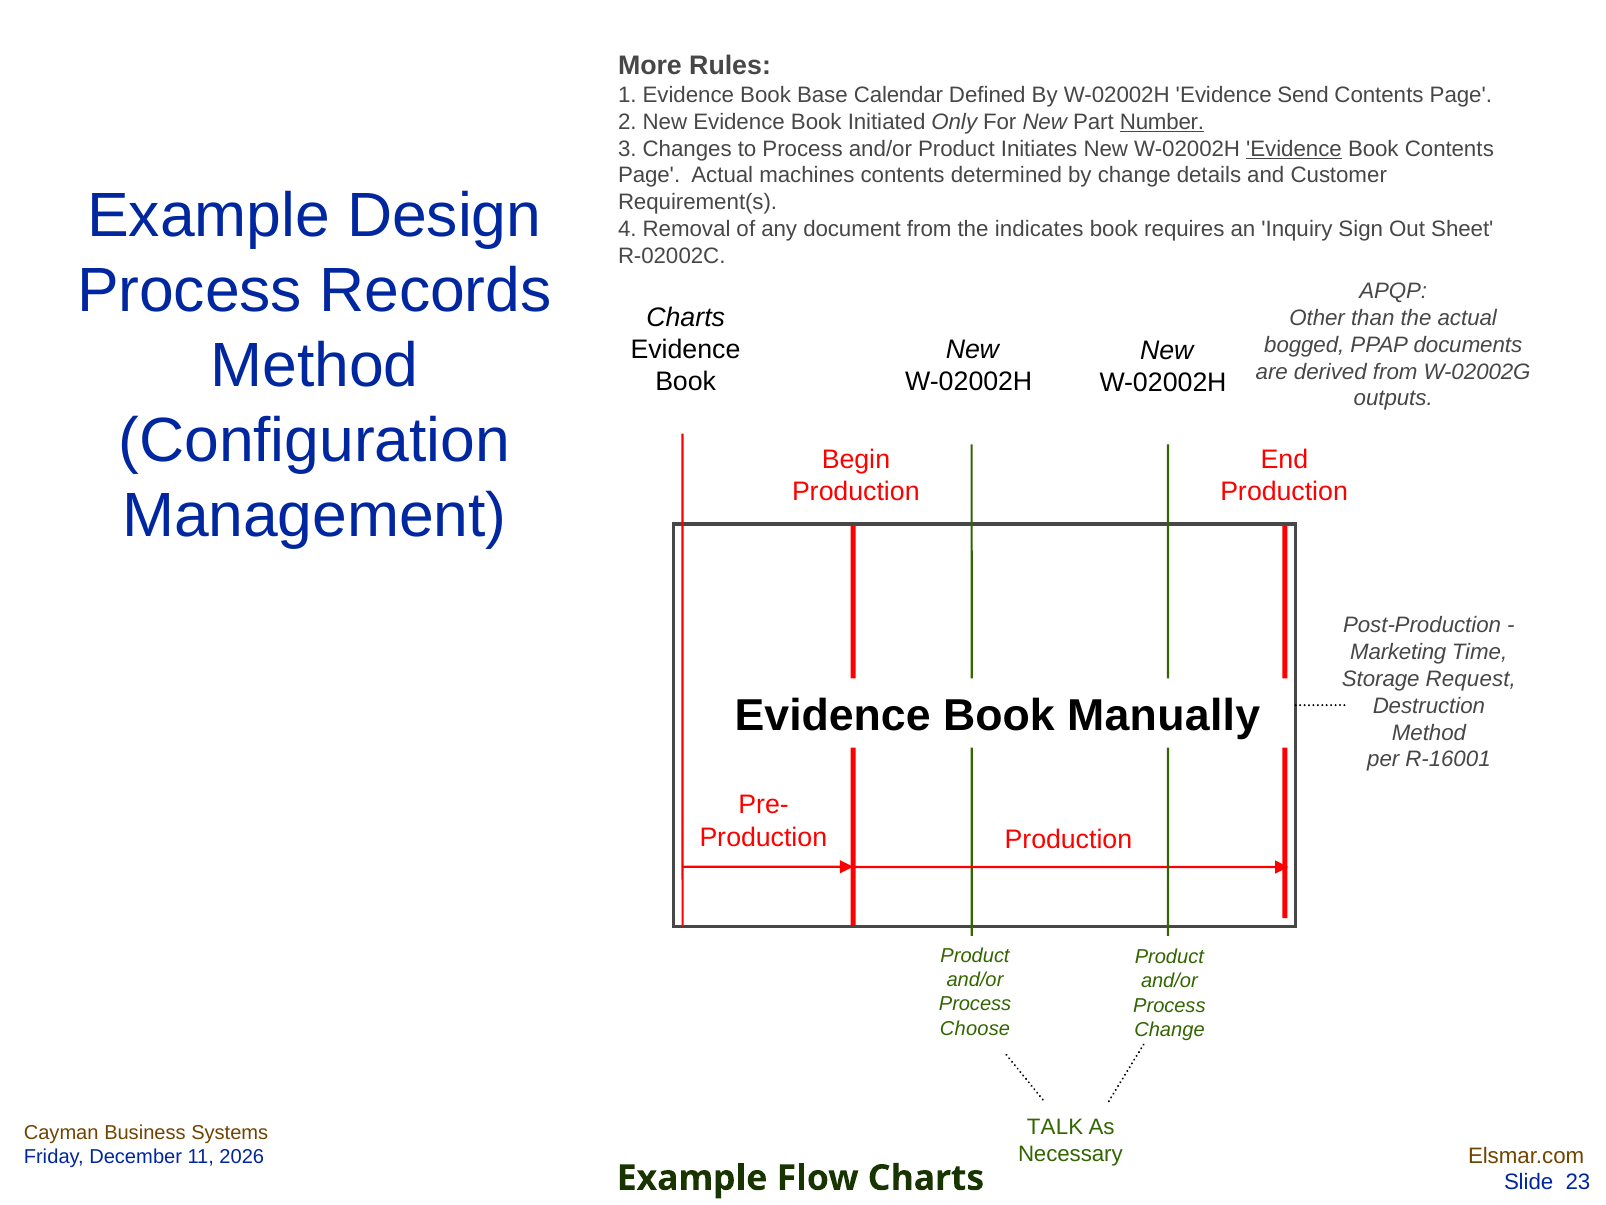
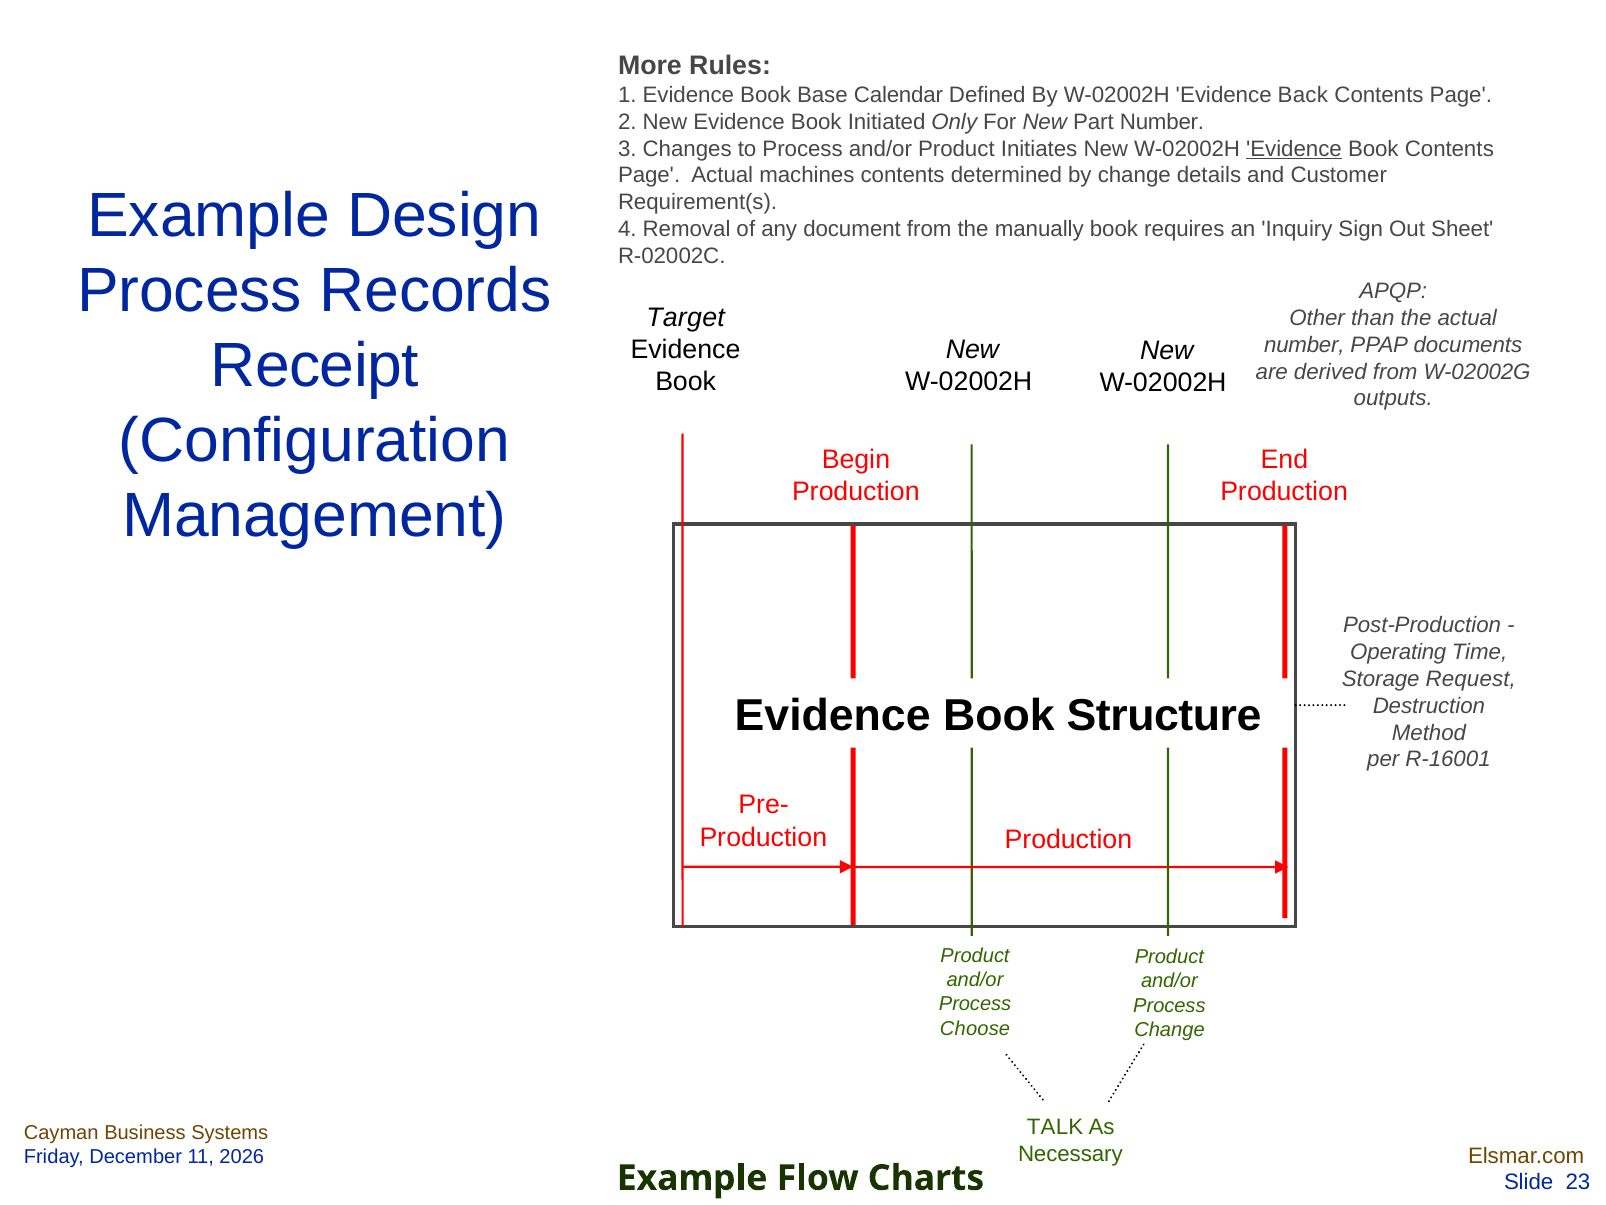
Send: Send -> Back (1303, 95)
Number underline: present -> none (1162, 122)
indicates: indicates -> manually (1039, 229)
Charts: Charts -> Target (686, 318)
bogged: bogged -> number (1304, 345)
Method: Method -> Receipt (315, 366)
Marketing: Marketing -> Operating (1398, 652)
Manually: Manually -> Structure (1164, 716)
